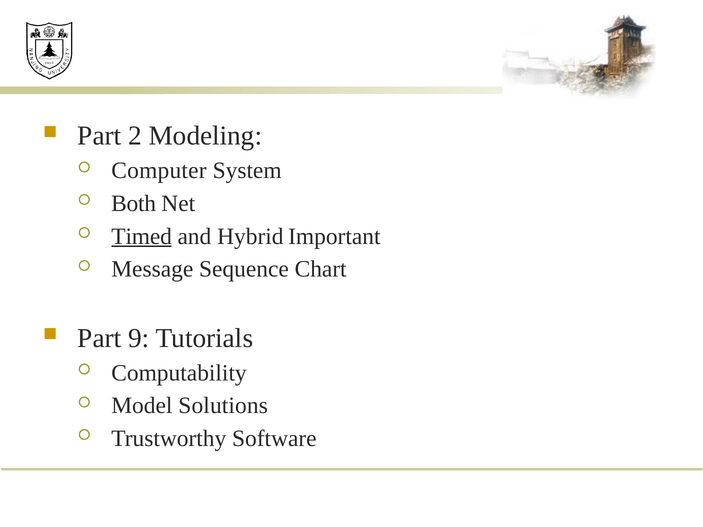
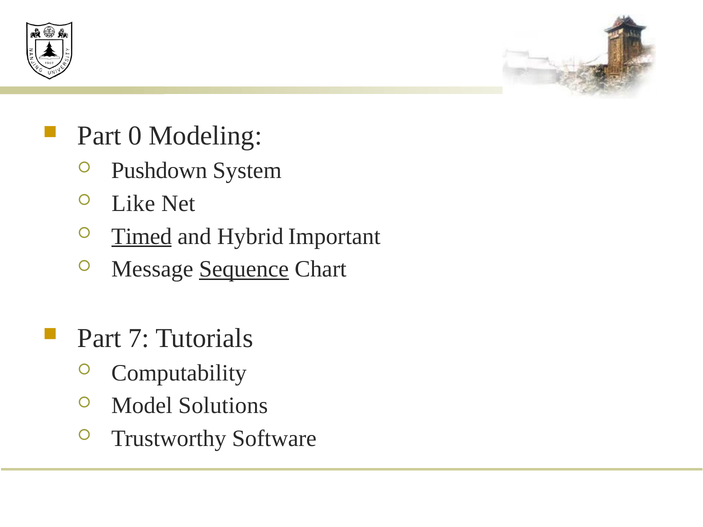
2: 2 -> 0 (135, 136)
Computer: Computer -> Pushdown (159, 171)
Both: Both -> Like (133, 204)
Sequence underline: none -> present (244, 269)
9: 9 -> 7 (139, 338)
